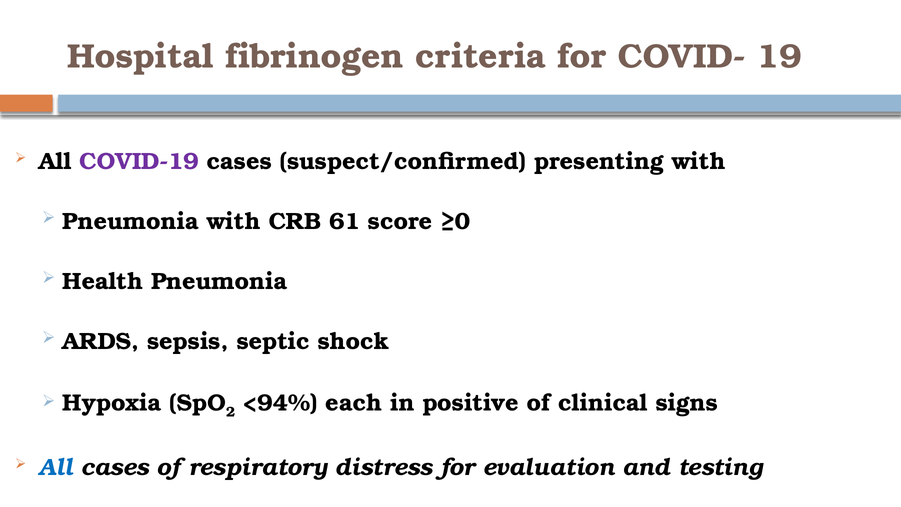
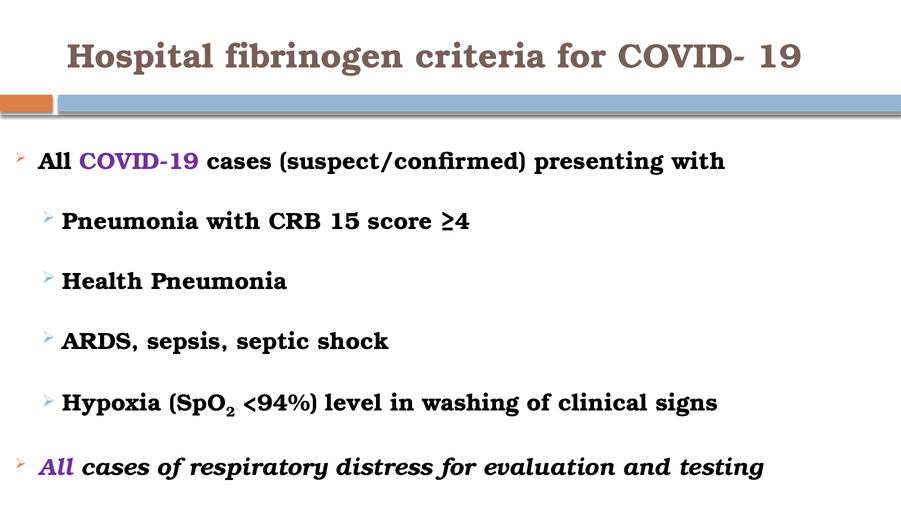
61: 61 -> 15 (345, 221)
≥0: ≥0 -> ≥4 (455, 221)
each: each -> level (354, 403)
positive: positive -> washing (471, 403)
All colour: blue -> purple (56, 467)
